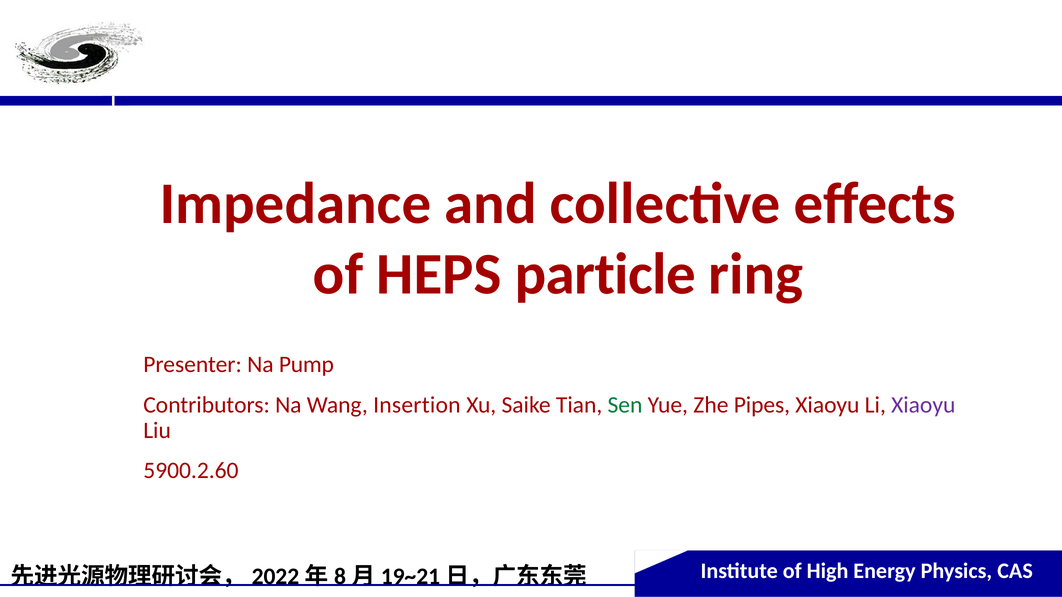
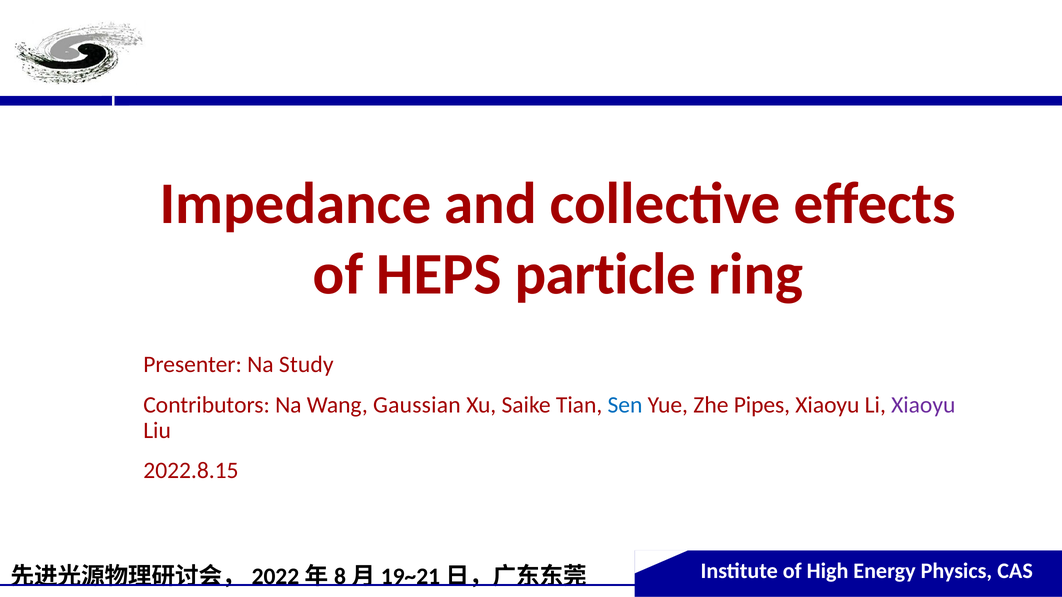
Pump: Pump -> Study (306, 365)
Insertion: Insertion -> Gaussian (417, 405)
Sen colour: green -> blue (625, 405)
5900.2.60: 5900.2.60 -> 2022.8.15 (191, 471)
